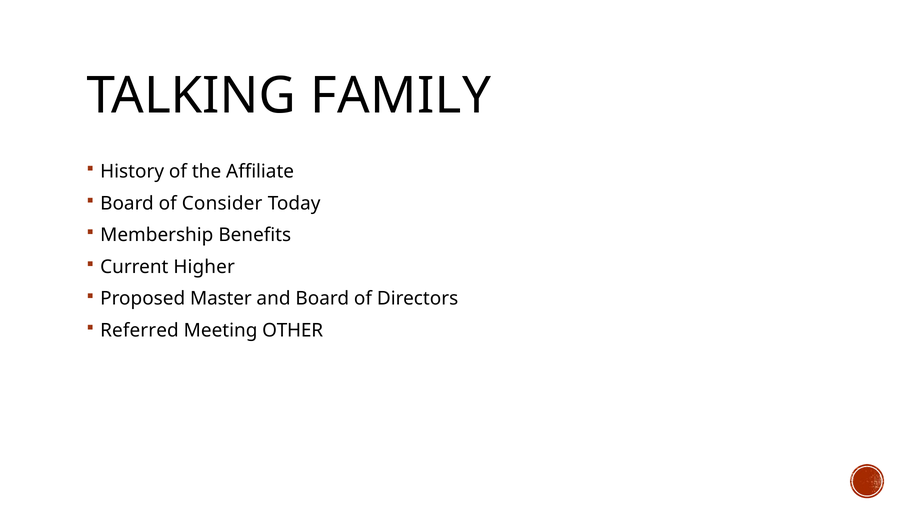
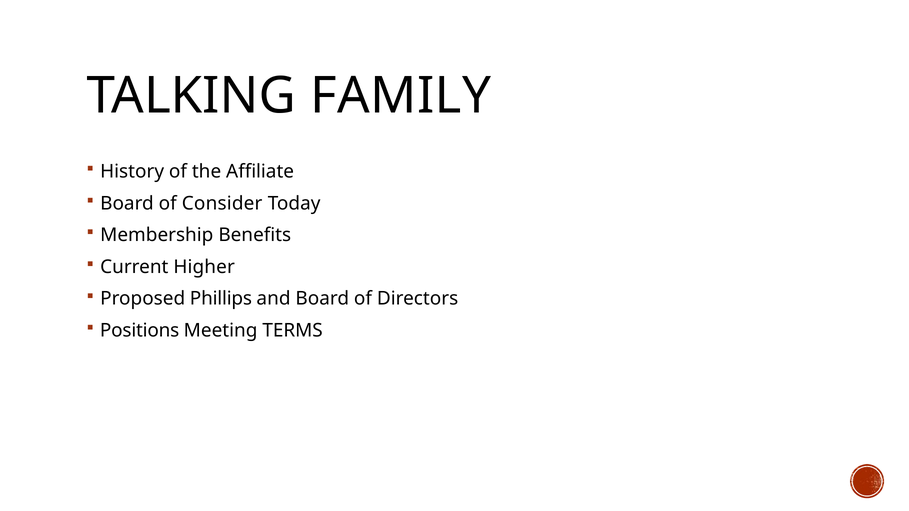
Master: Master -> Phillips (221, 299)
Referred: Referred -> Positions (140, 331)
OTHER: OTHER -> TERMS (293, 331)
